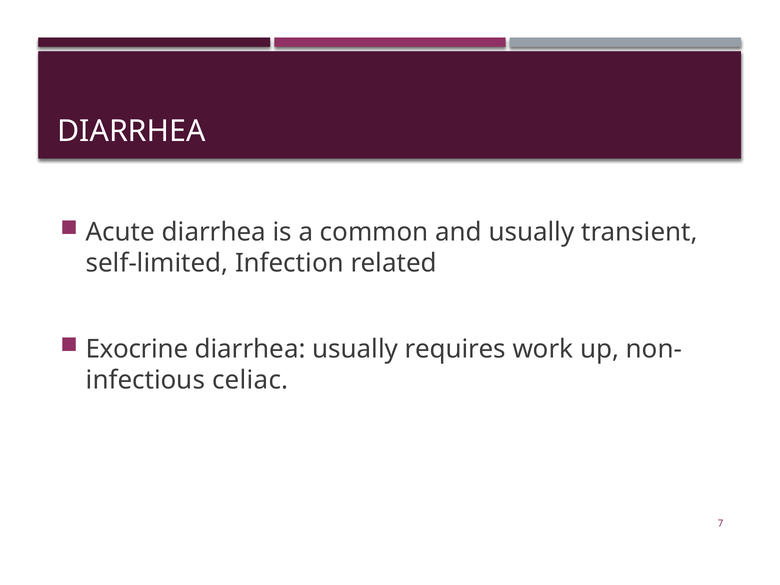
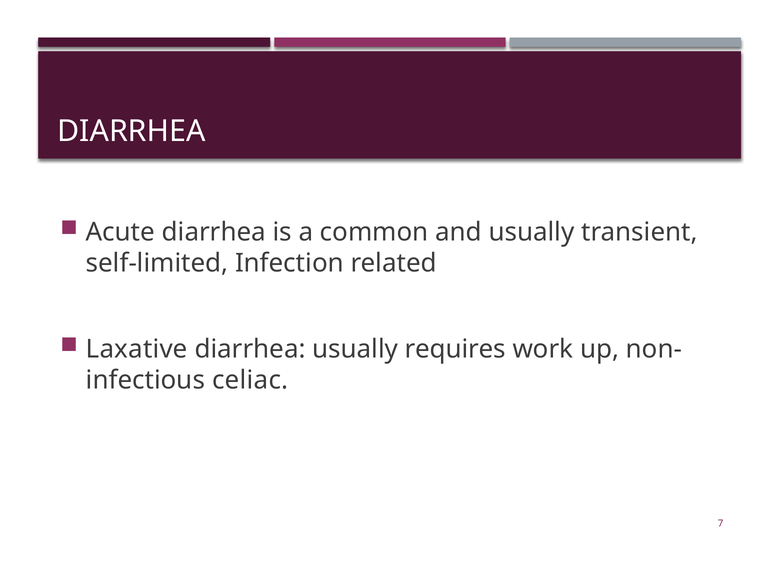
Exocrine: Exocrine -> Laxative (137, 349)
